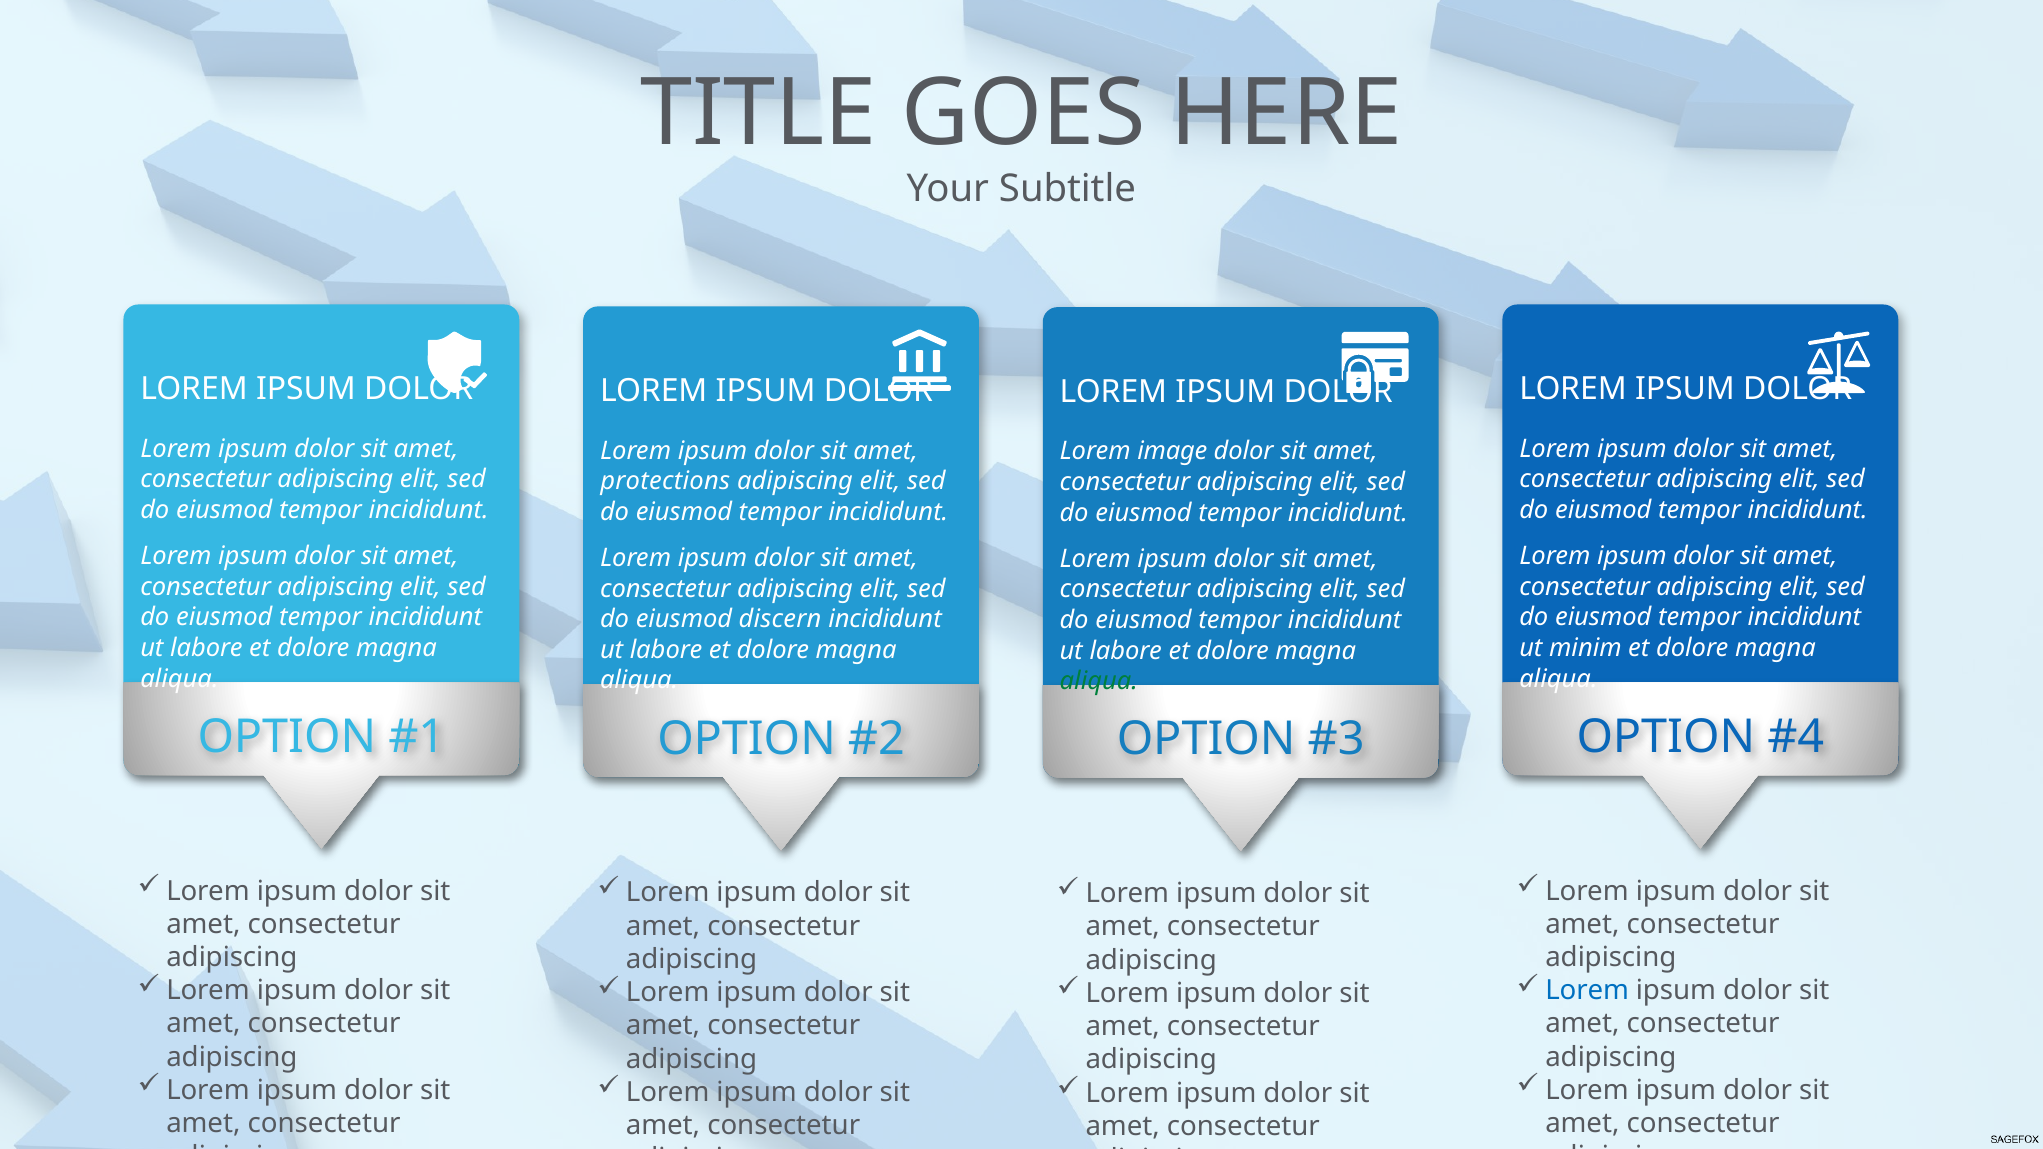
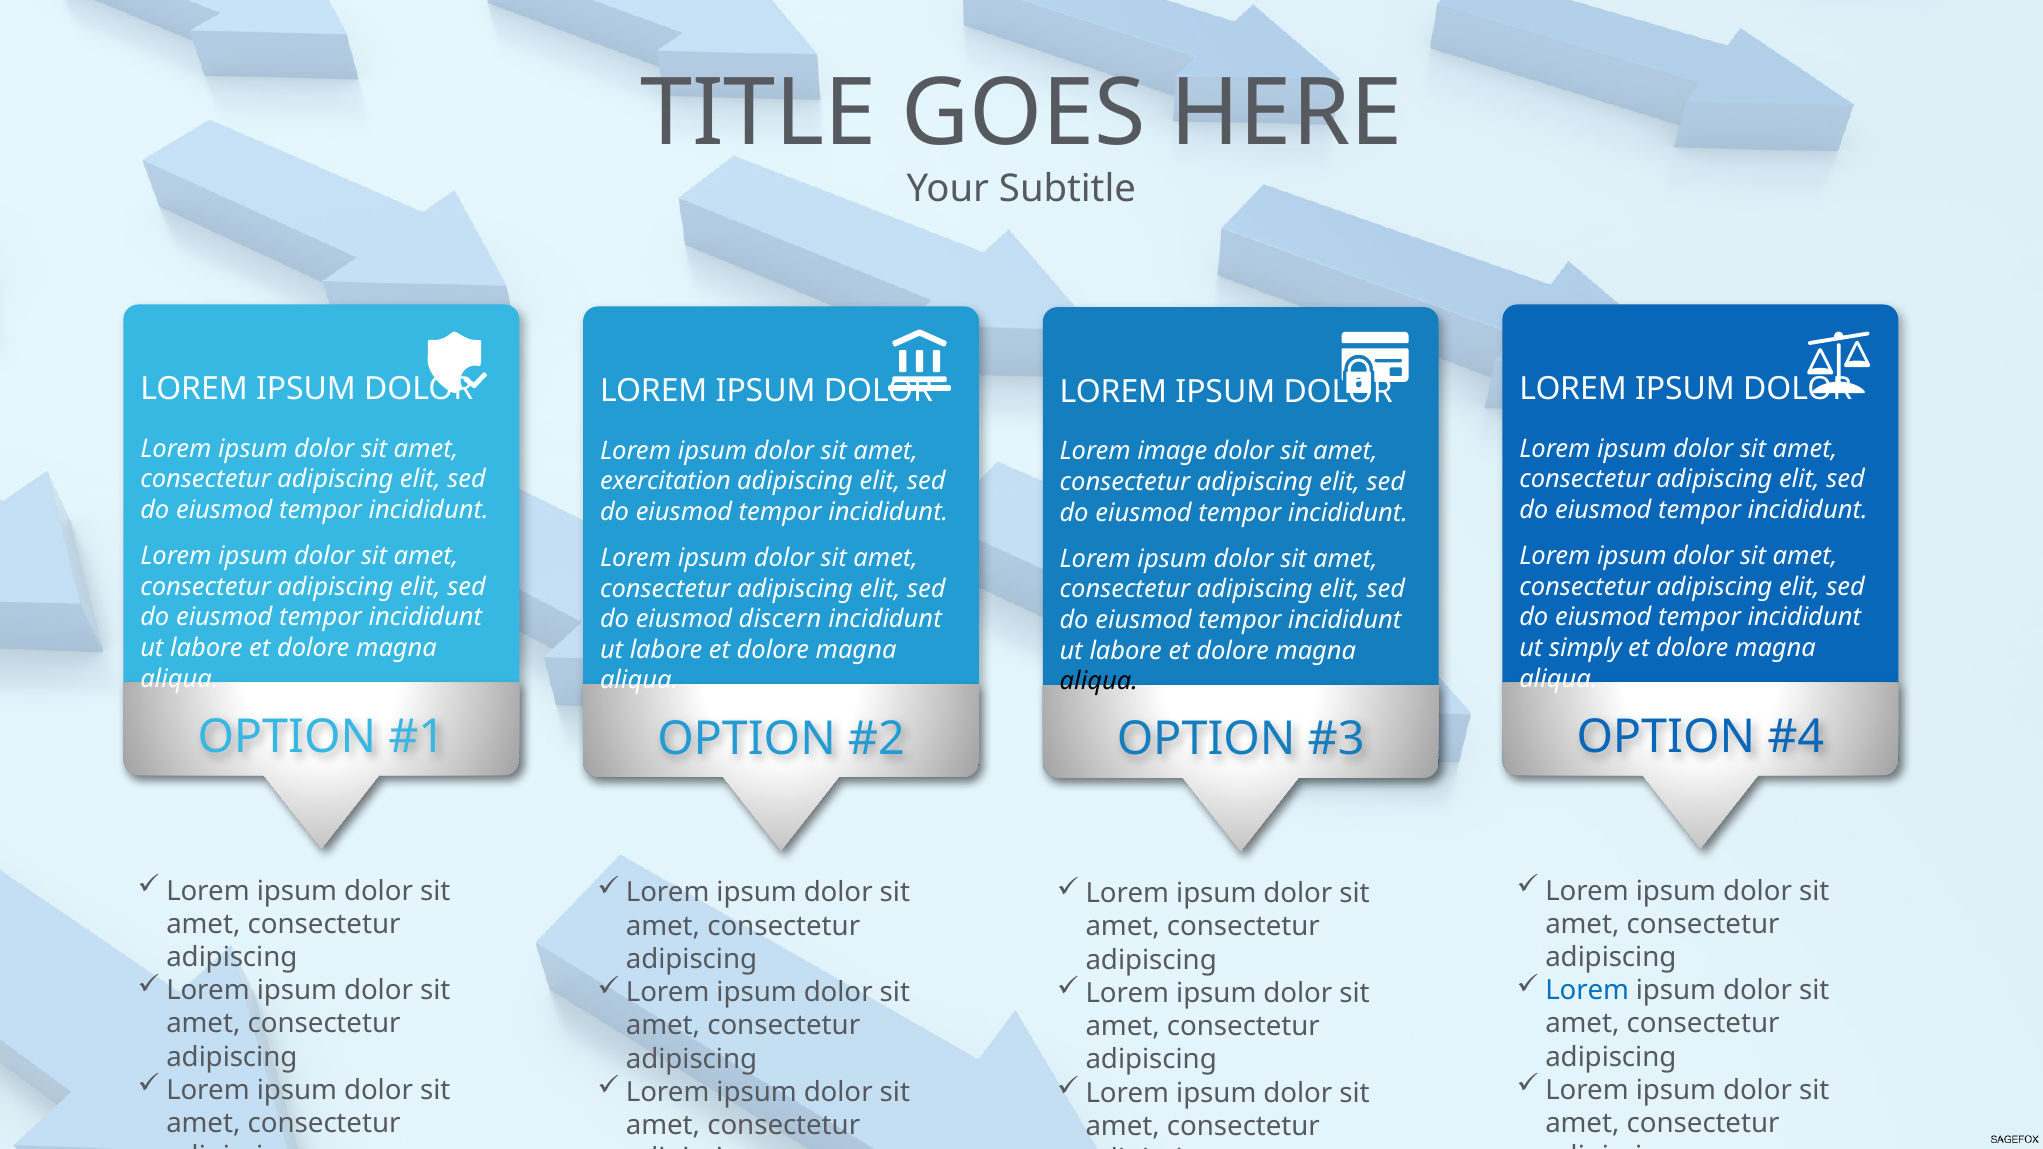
protections: protections -> exercitation (665, 481)
minim: minim -> simply (1585, 648)
aliqua colour: green -> black (1099, 681)
